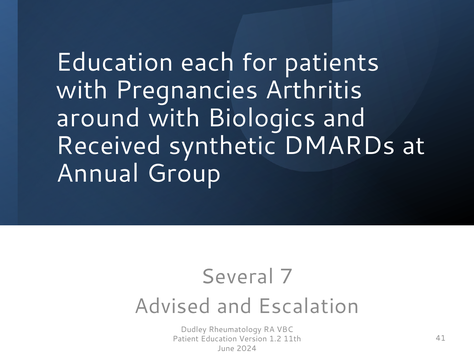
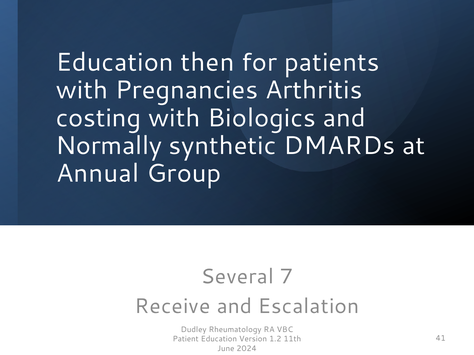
each: each -> then (208, 63)
around: around -> costing (99, 118)
Received: Received -> Normally (109, 146)
Advised: Advised -> Receive (172, 307)
